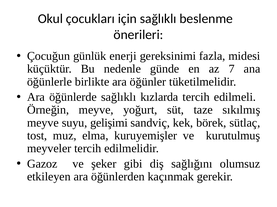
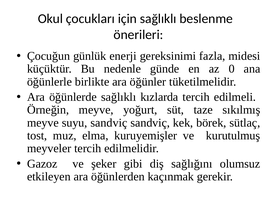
7: 7 -> 0 (232, 69)
suyu gelişimi: gelişimi -> sandviç (109, 123)
